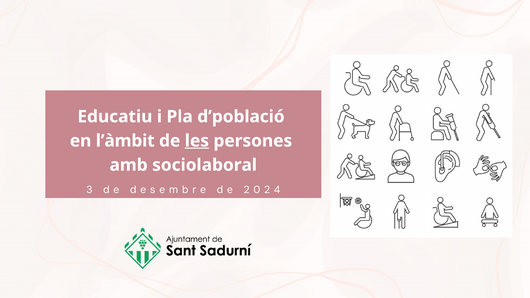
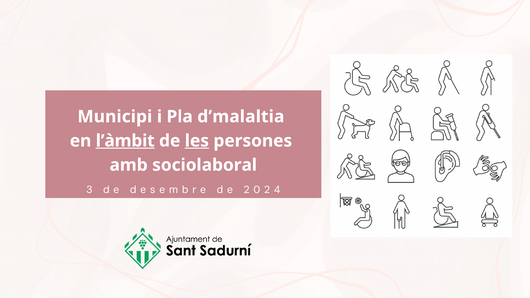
Educatiu: Educatiu -> Municipi (115, 117)
d’població: d’població -> d’malaltia (241, 117)
l’àmbit underline: none -> present (125, 141)
